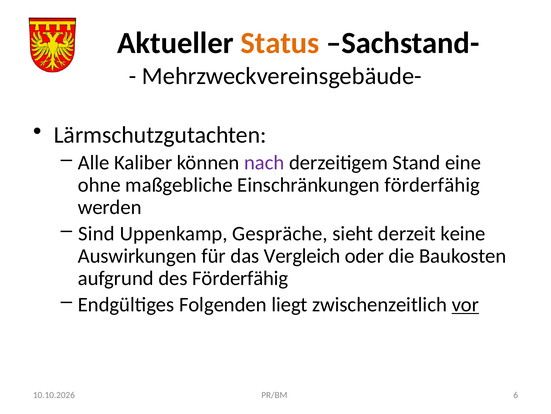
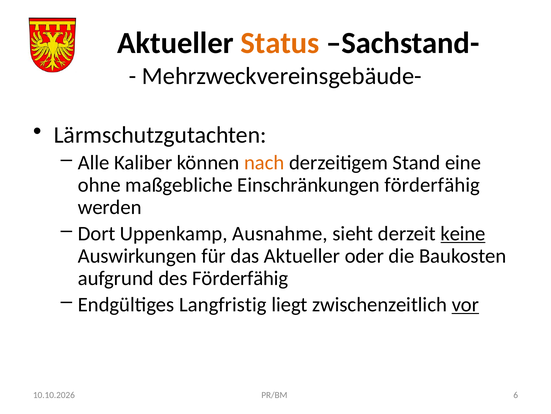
nach colour: purple -> orange (264, 162)
Sind: Sind -> Dort (97, 233)
Gespräche: Gespräche -> Ausnahme (280, 233)
keine underline: none -> present (463, 233)
das Vergleich: Vergleich -> Aktueller (302, 255)
Folgenden: Folgenden -> Langfristig (223, 304)
